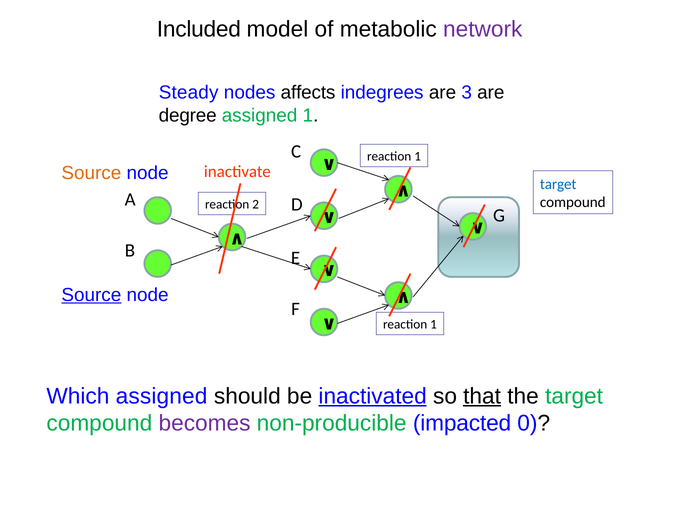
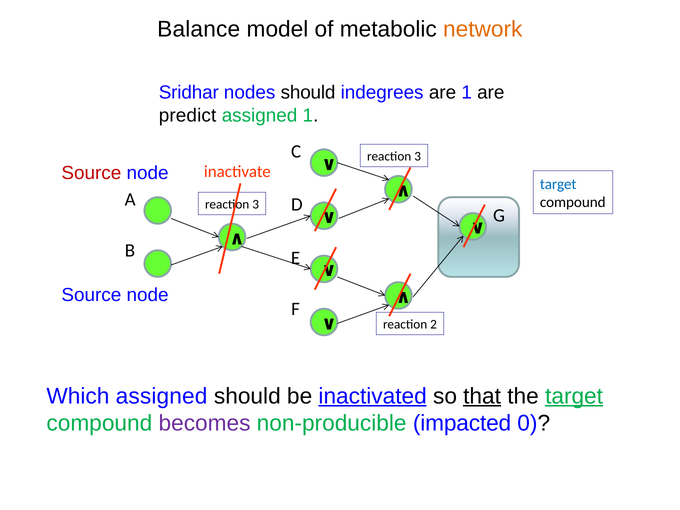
Included: Included -> Balance (199, 29)
network colour: purple -> orange (483, 29)
Steady: Steady -> Sridhar (189, 93)
nodes affects: affects -> should (308, 93)
are 3: 3 -> 1 (467, 93)
degree: degree -> predict (188, 115)
1: 1 -> 3 (418, 156)
Source colour: orange -> red (91, 173)
2: 2 -> 3 (256, 205)
Source underline: present -> none (91, 295)
1: 1 -> 2 (434, 325)
target underline: none -> present (574, 396)
